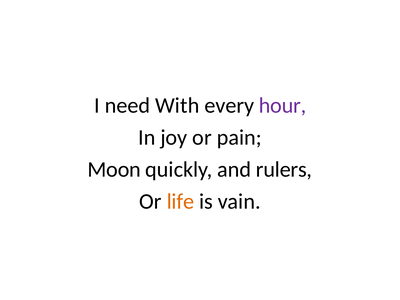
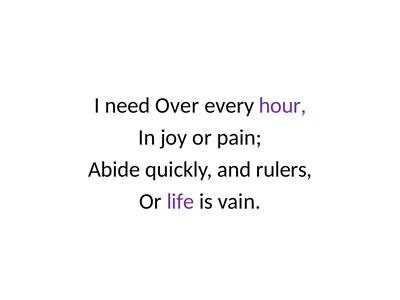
With: With -> Over (177, 106)
Moon: Moon -> Abide (114, 169)
life colour: orange -> purple (180, 201)
